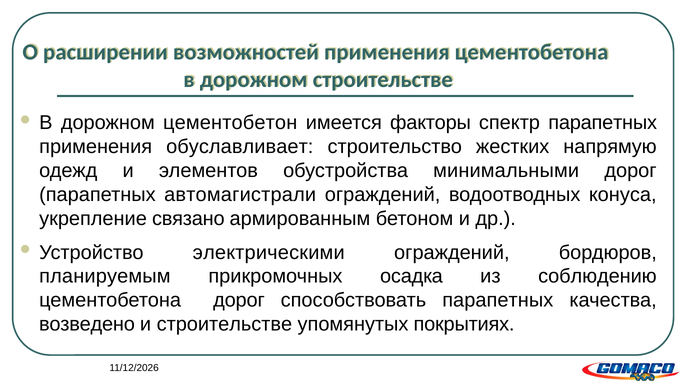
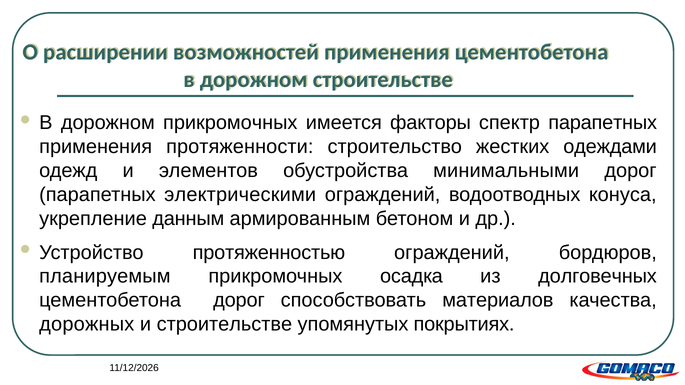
дорожном цементобетон: цементобетон -> прикромочных (230, 123)
обуславливает: обуславливает -> протяженности (240, 147)
напрямую: напрямую -> одеждами (610, 147)
автомагистрали: автомагистрали -> электрическими (240, 195)
связано: связано -> данным (188, 219)
электрическими: электрическими -> протяженностью (269, 253)
соблюдению: соблюдению -> долговечных (598, 277)
способствовать парапетных: парапетных -> материалов (498, 301)
возведено: возведено -> дорожных (87, 325)
